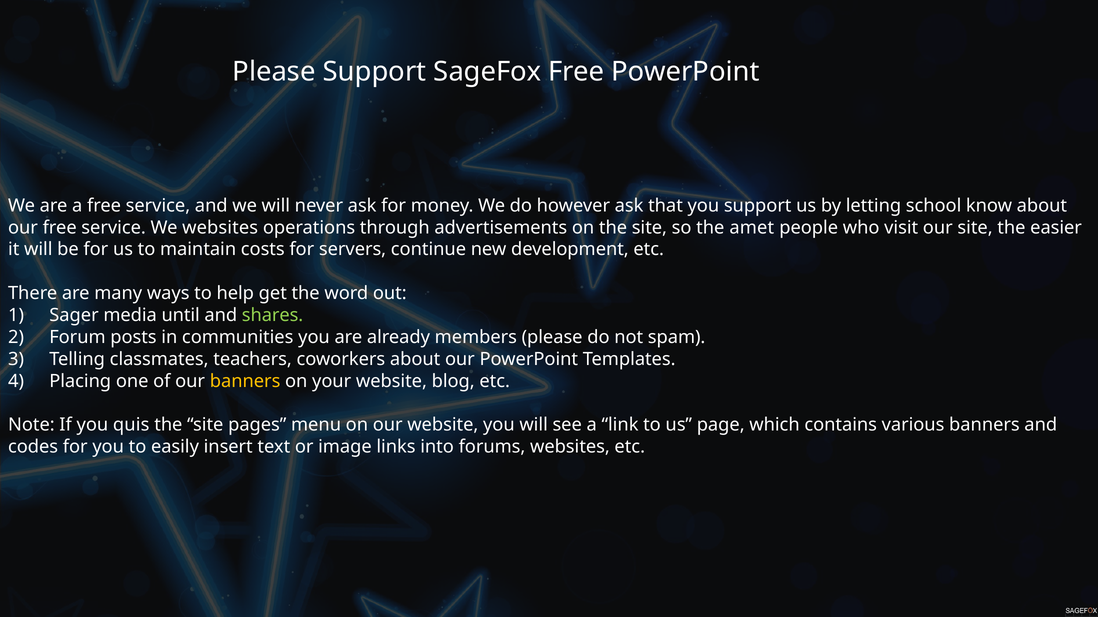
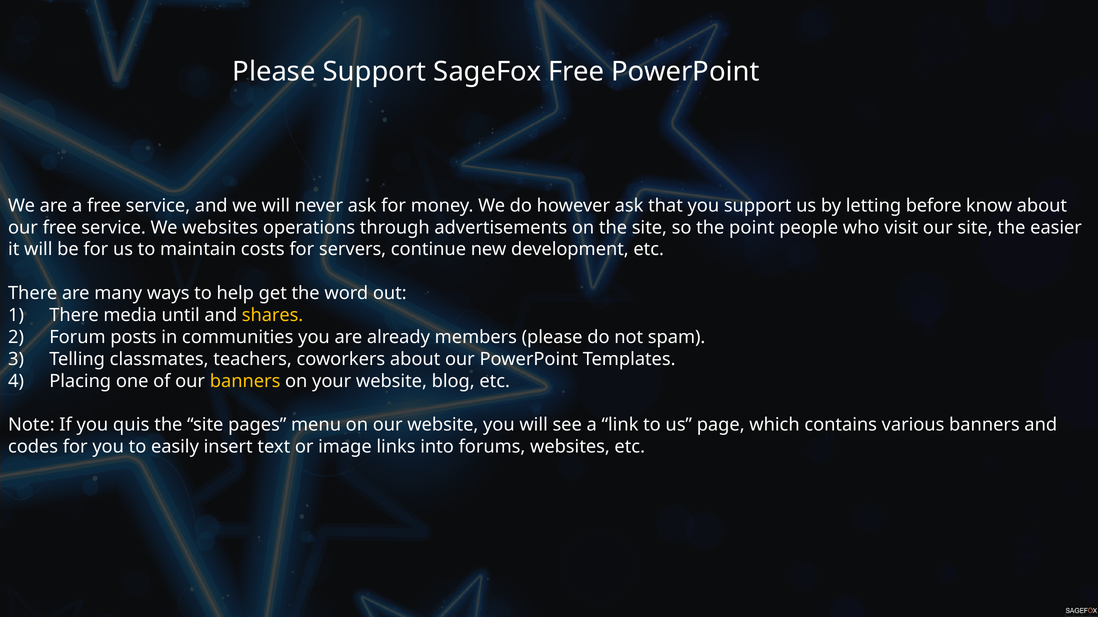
school: school -> before (934, 206)
amet: amet -> point (752, 228)
Sager: Sager -> There (74, 316)
shares colour: light green -> yellow (273, 316)
